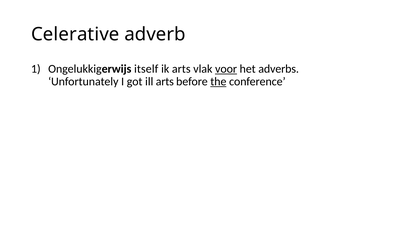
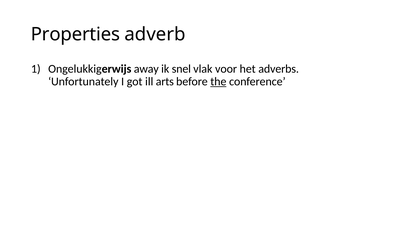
Celerative: Celerative -> Properties (75, 34)
itself: itself -> away (146, 69)
ik arts: arts -> snel (181, 69)
voor underline: present -> none (226, 69)
